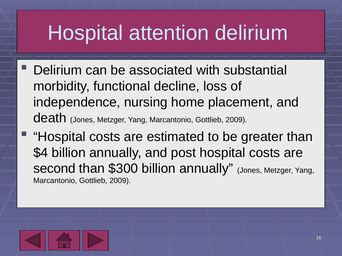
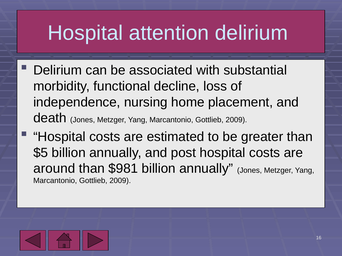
$4: $4 -> $5 (41, 153)
second: second -> around (54, 169)
$300: $300 -> $981 (123, 169)
